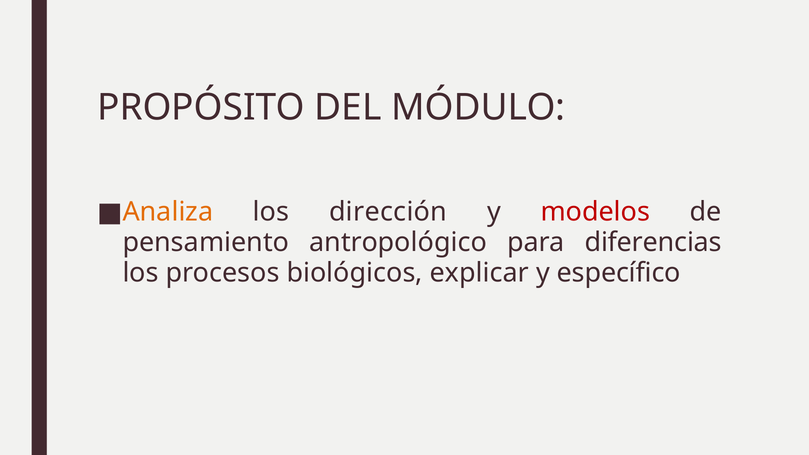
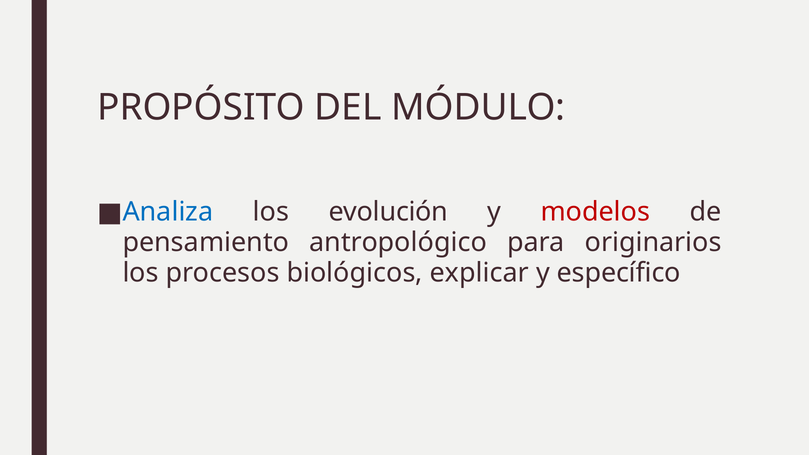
Analiza colour: orange -> blue (168, 212)
dirección: dirección -> evolución (388, 212)
diferencias: diferencias -> originarios (653, 242)
